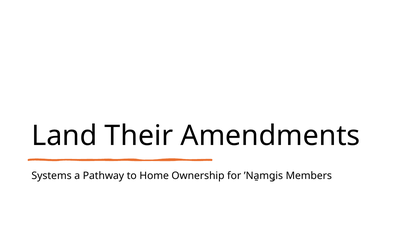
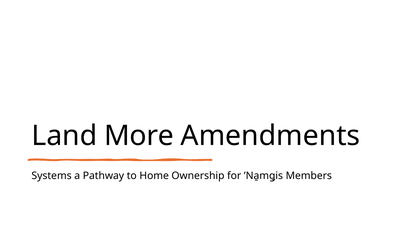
Their: Their -> More (139, 136)
